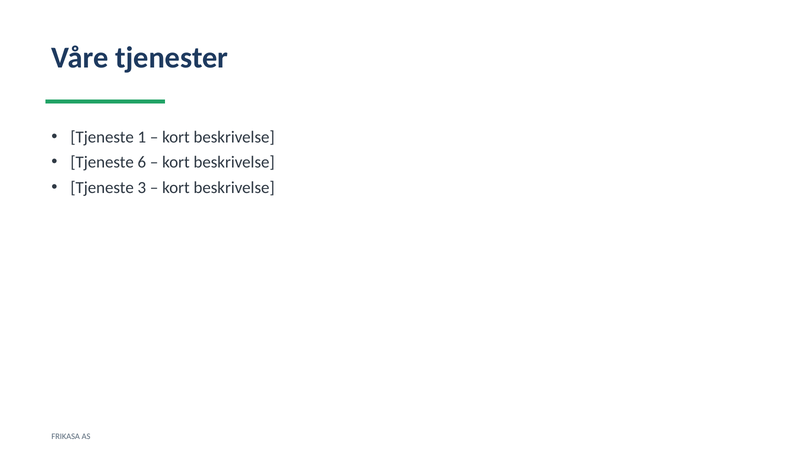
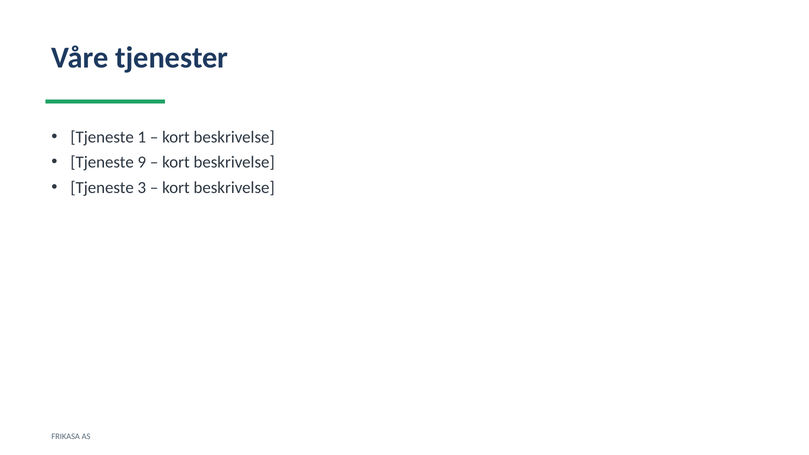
6: 6 -> 9 (142, 162)
